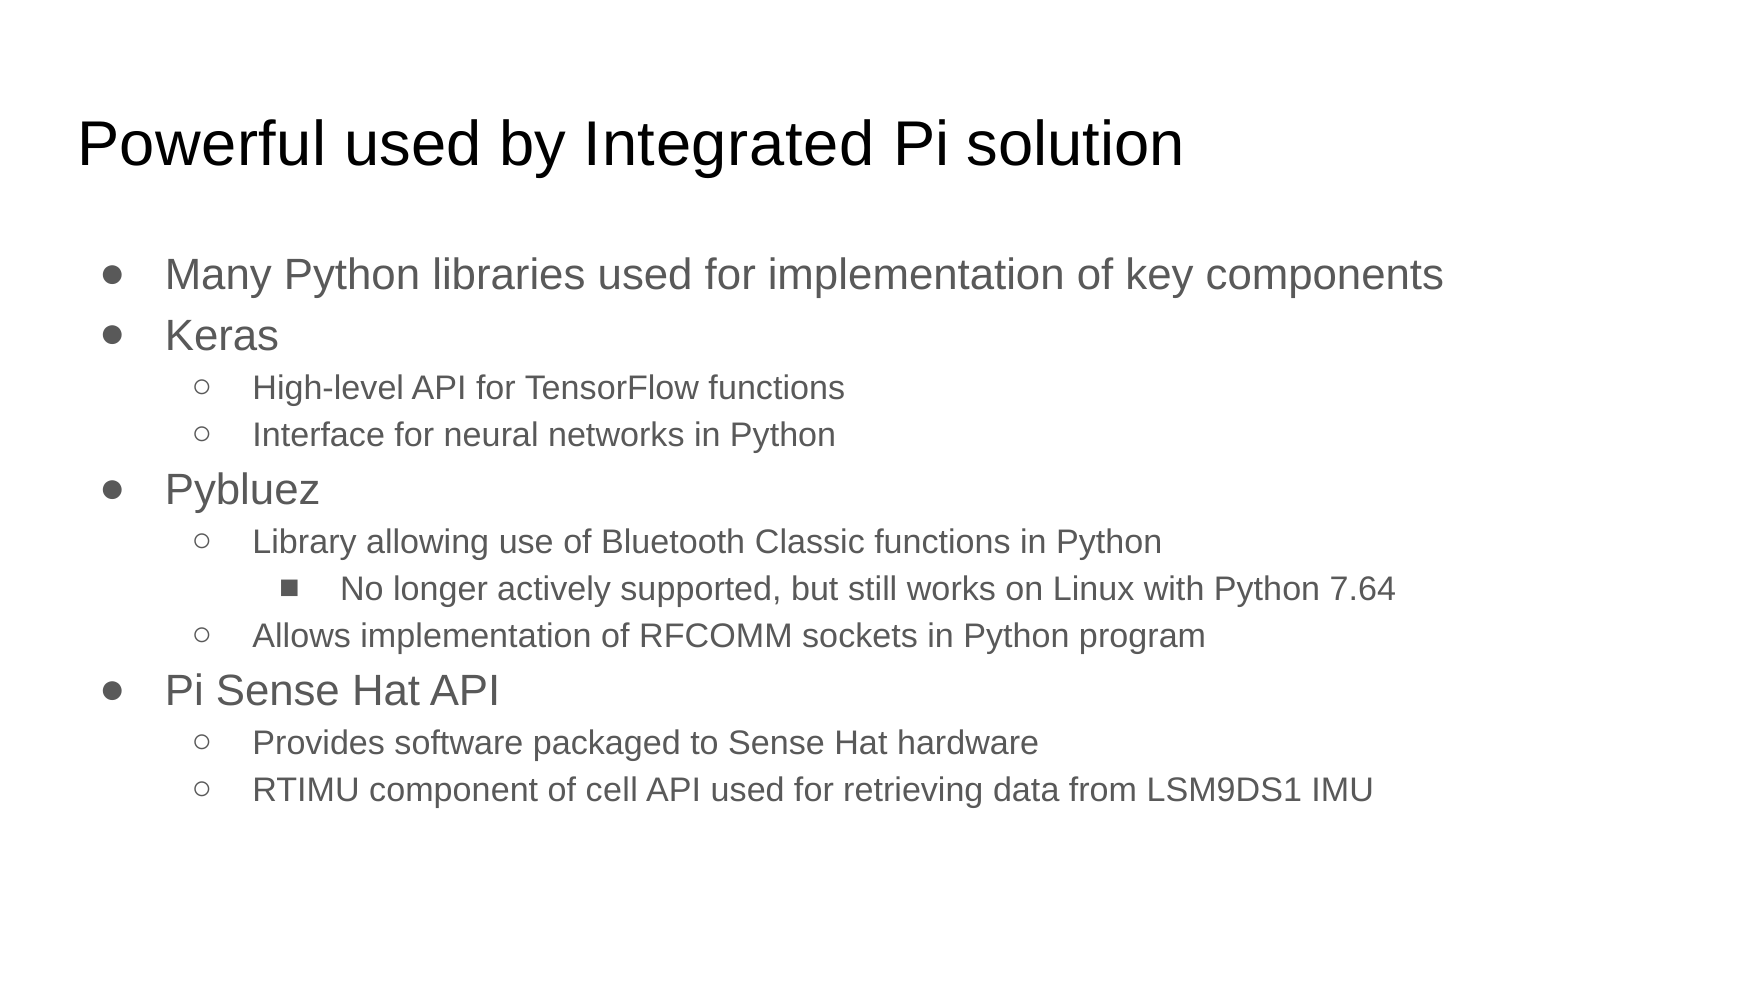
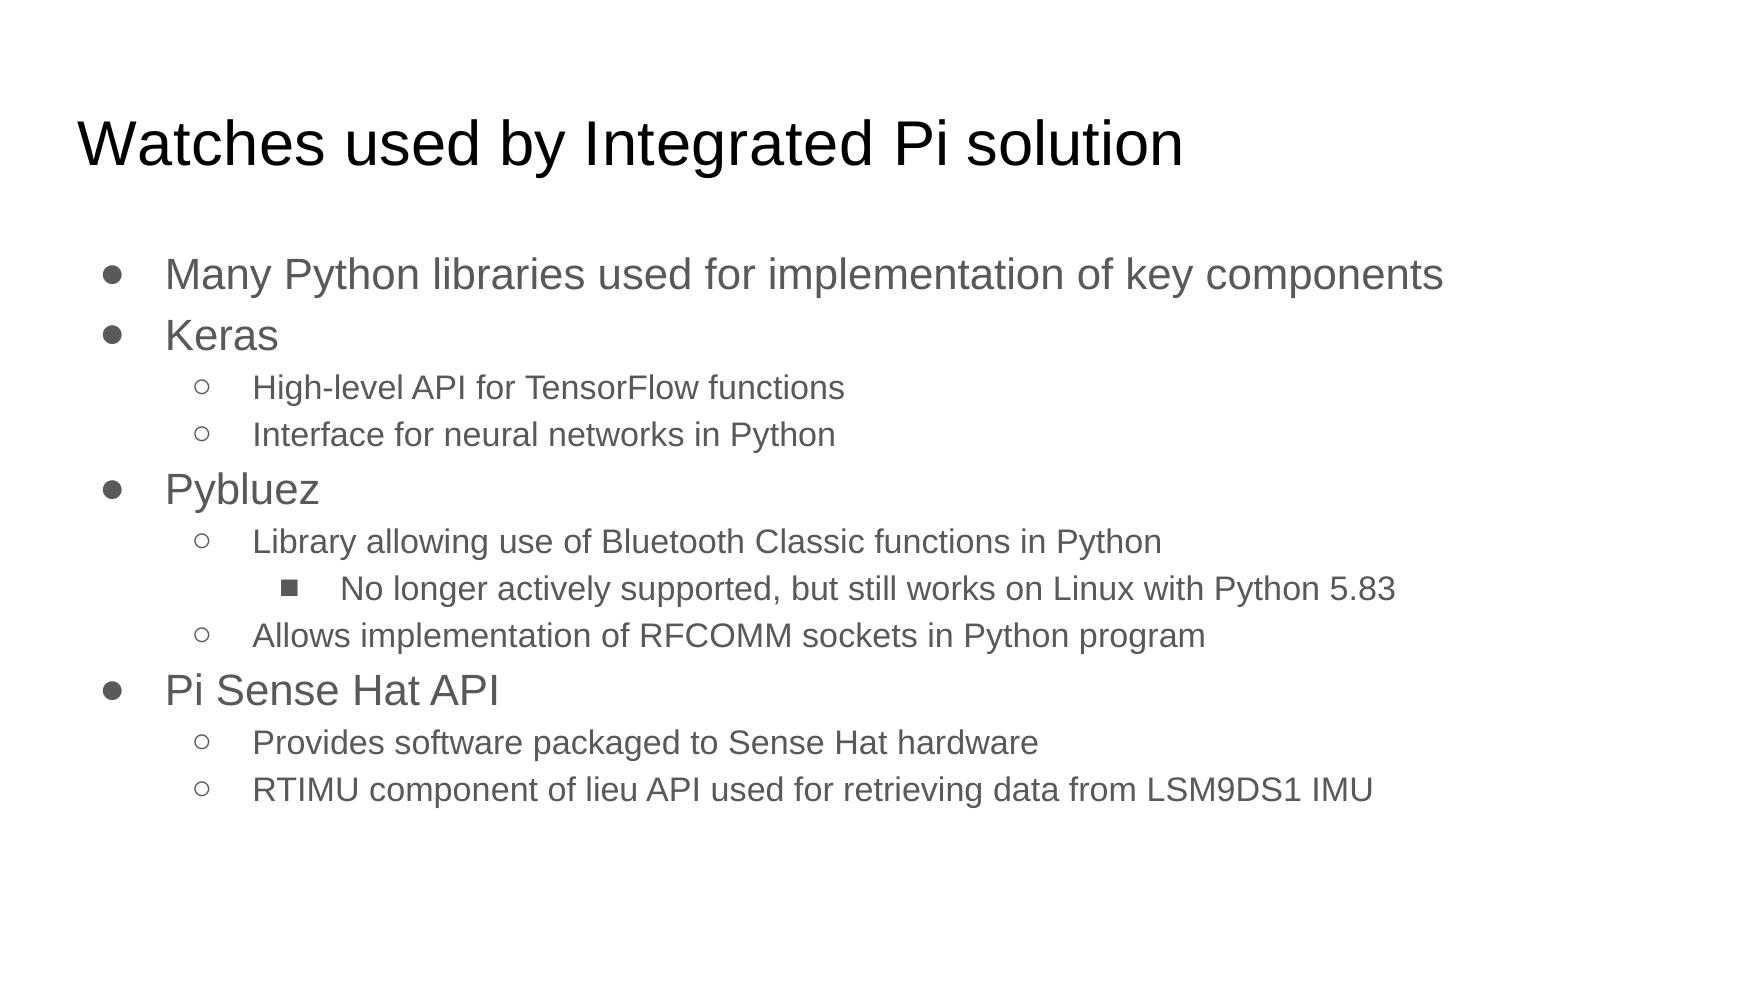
Powerful: Powerful -> Watches (202, 145)
7.64: 7.64 -> 5.83 (1363, 589)
cell: cell -> lieu (612, 791)
